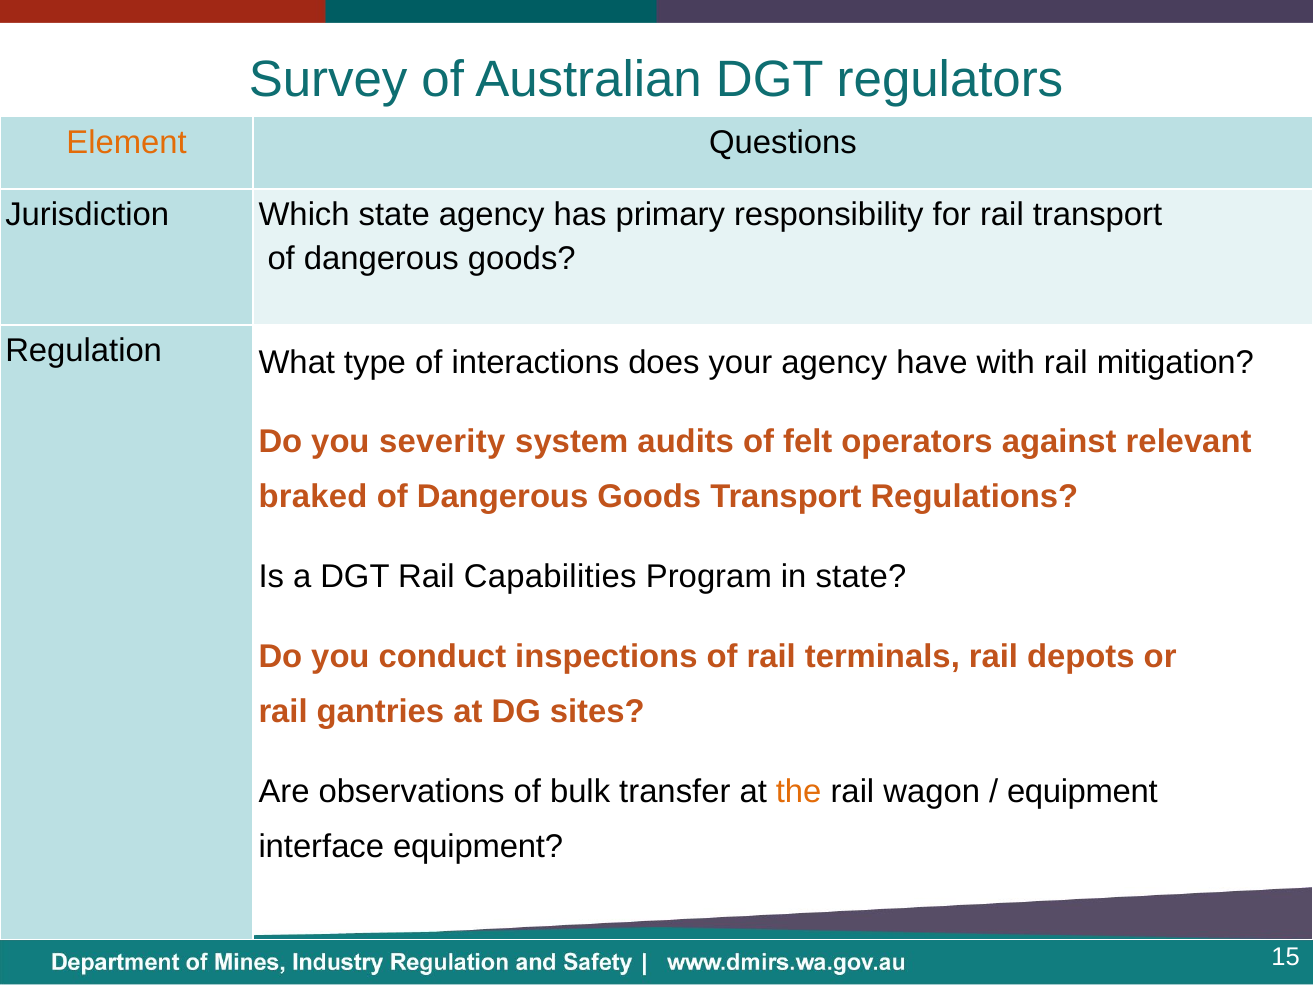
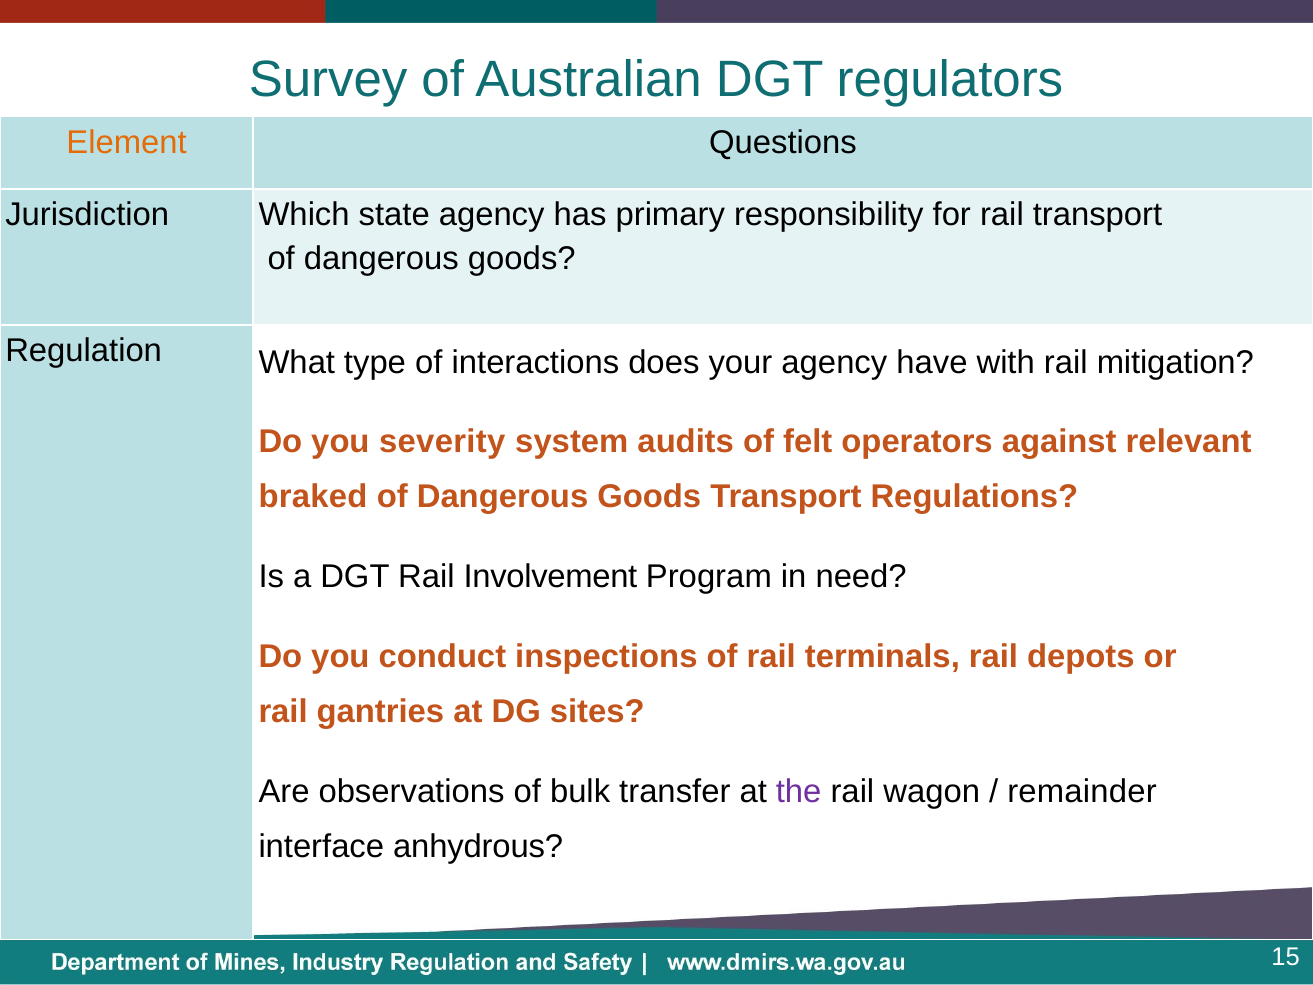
Capabilities: Capabilities -> Involvement (550, 577)
in state: state -> need (861, 577)
the colour: orange -> purple (799, 791)
equipment: equipment -> remainder (1082, 791)
interface equipment: equipment -> anhydrous (478, 846)
